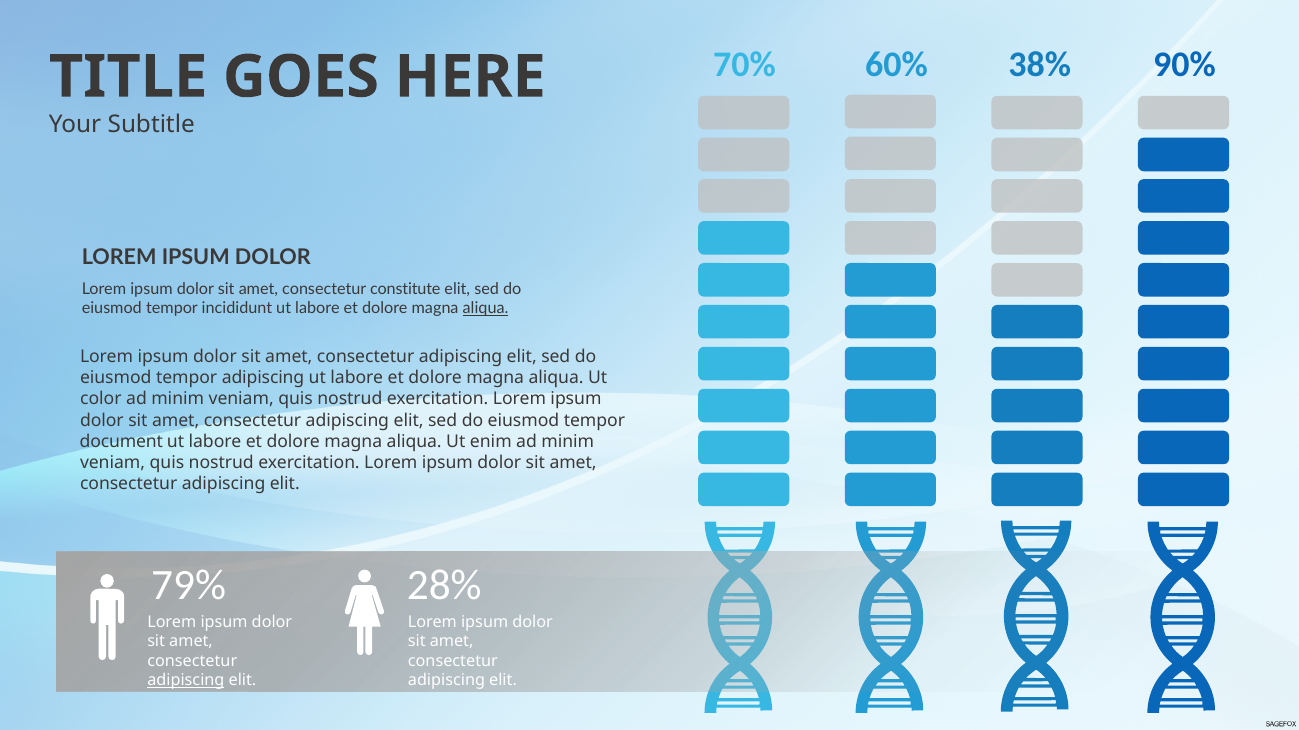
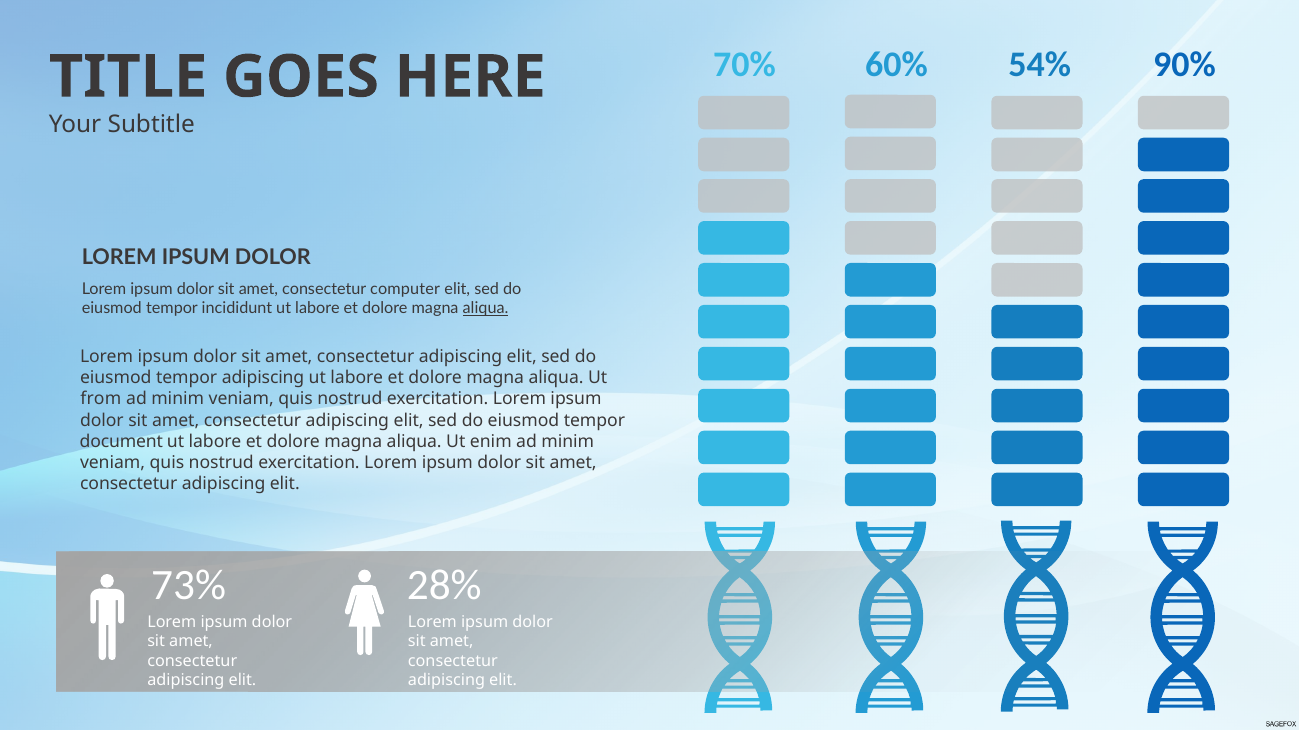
38%: 38% -> 54% (1040, 65)
constitute: constitute -> computer (405, 289)
color: color -> from (101, 399)
79%: 79% -> 73% (189, 586)
adipiscing underline: present -> none (186, 681)
